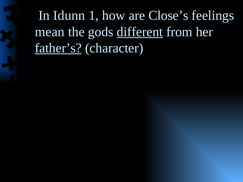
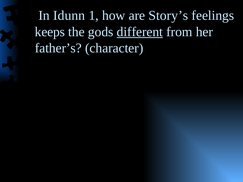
Close’s: Close’s -> Story’s (168, 15)
mean: mean -> keeps (50, 32)
father’s underline: present -> none (58, 48)
